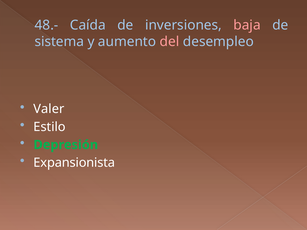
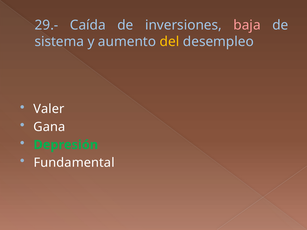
48.-: 48.- -> 29.- (46, 25)
del colour: pink -> yellow (170, 42)
Estilo: Estilo -> Gana (49, 127)
Expansionista: Expansionista -> Fundamental (74, 163)
